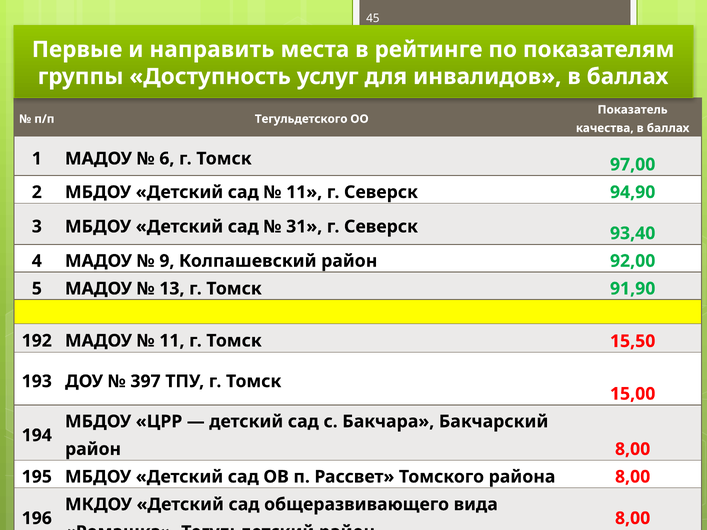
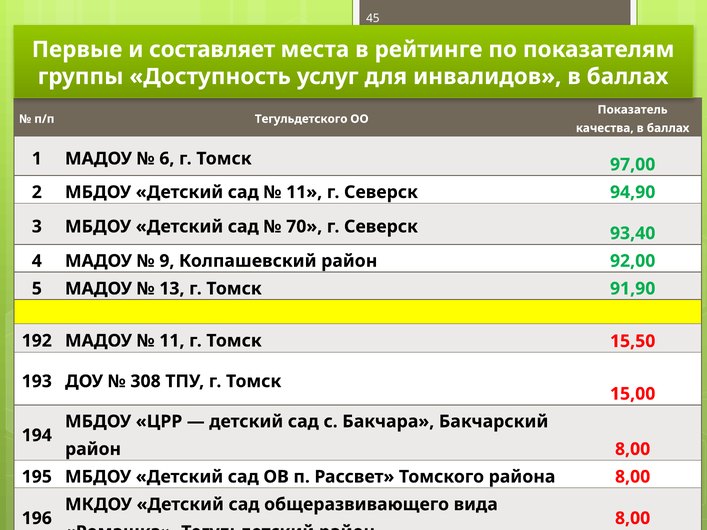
направить: направить -> составляет (212, 50)
31: 31 -> 70 (304, 227)
397: 397 -> 308 (146, 382)
